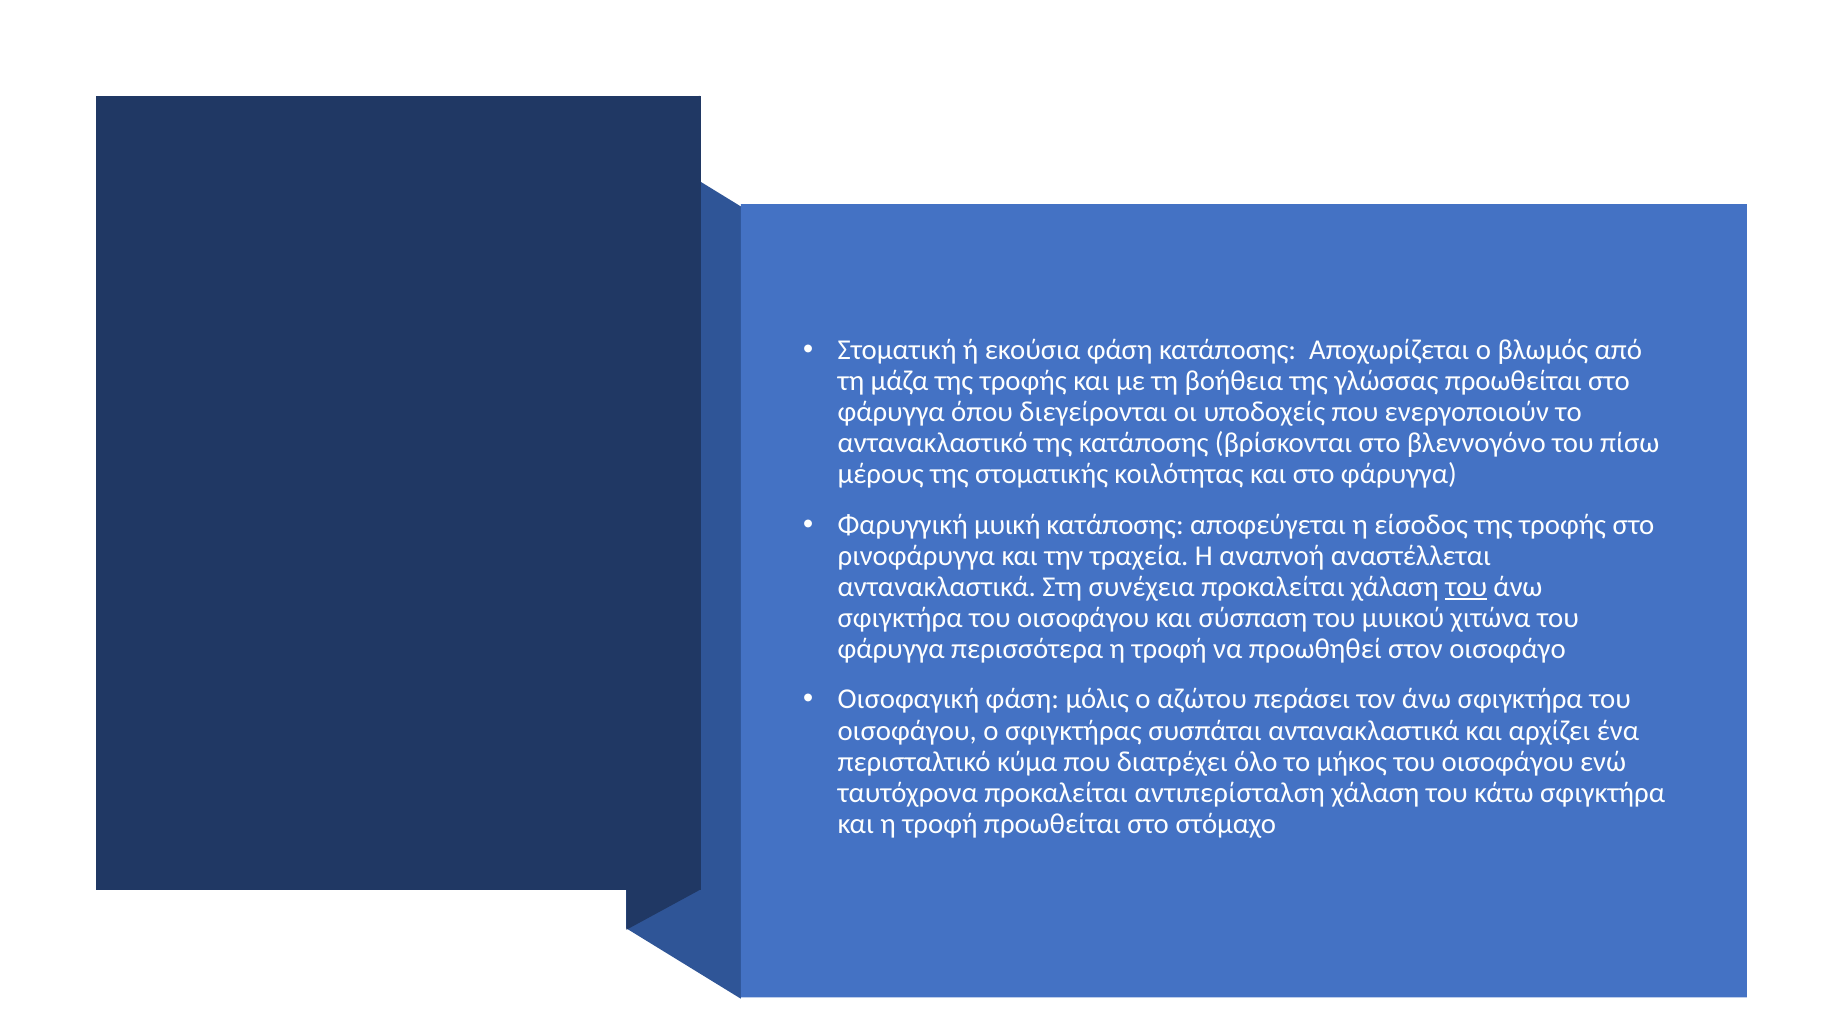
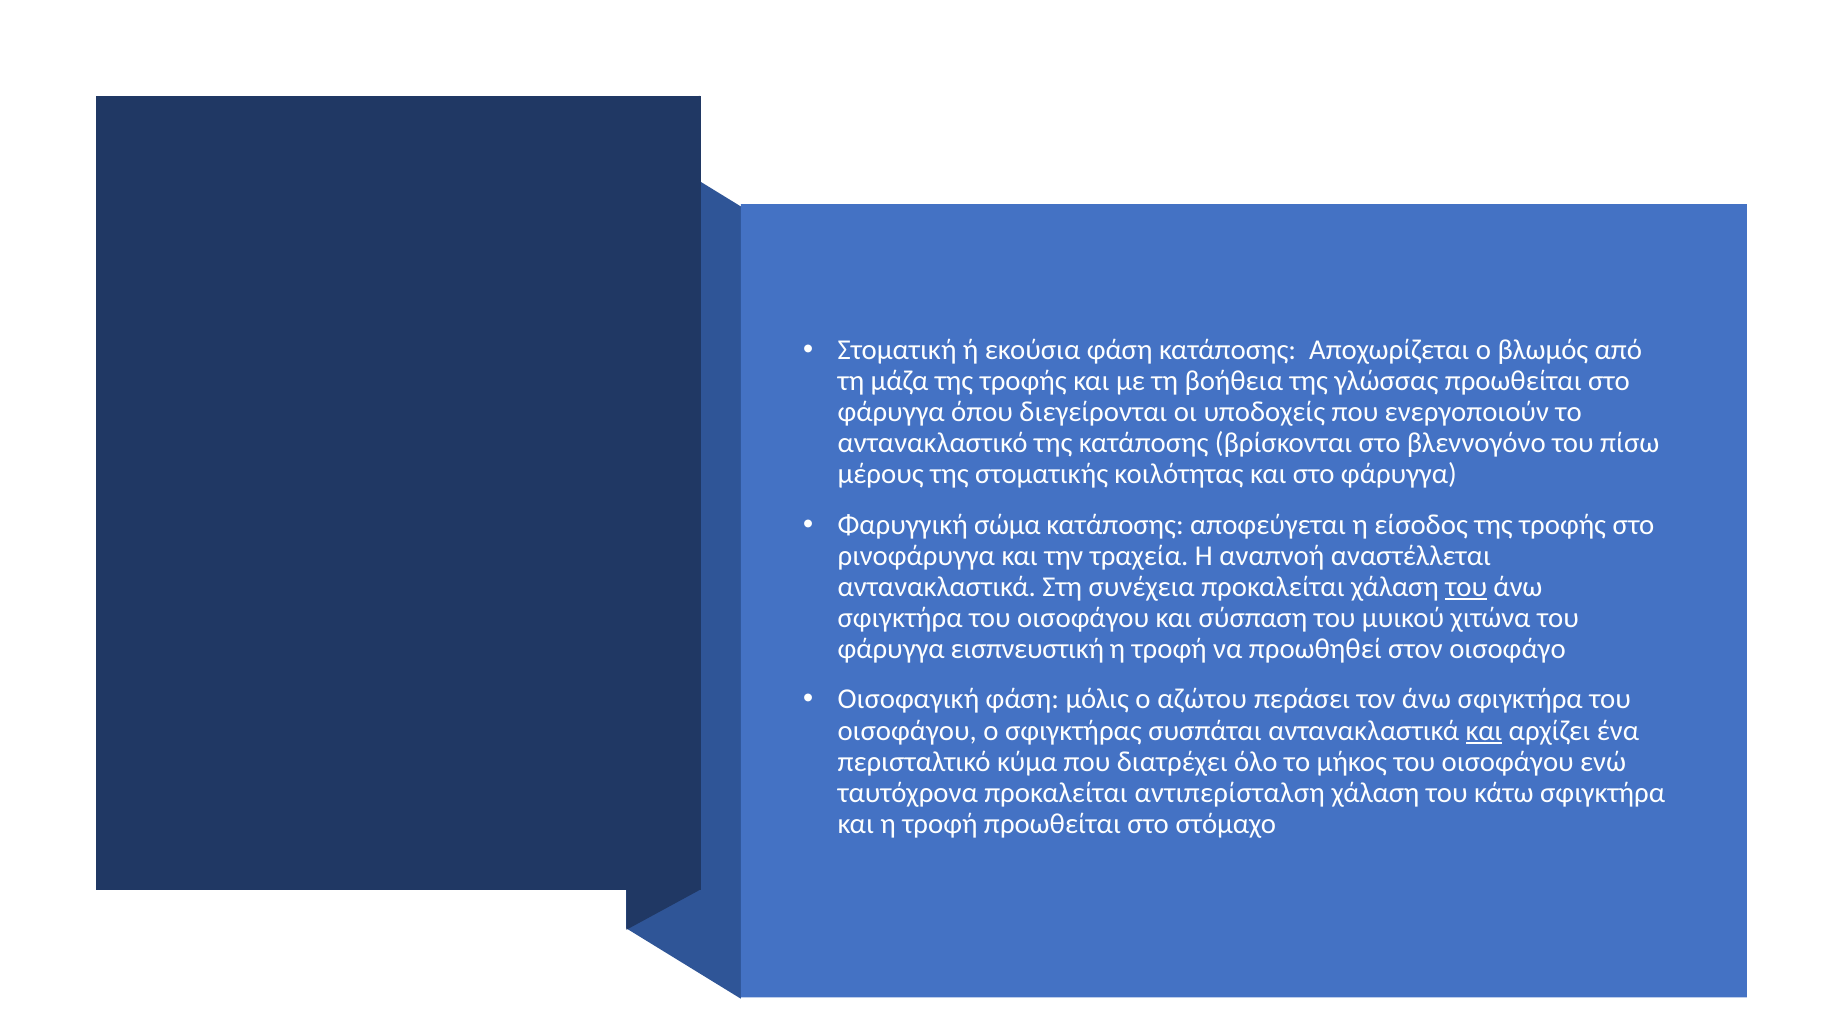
μυική: μυική -> σώμα (1007, 525)
περισσότερα: περισσότερα -> εισπνευστική (1027, 650)
και underline: none -> present (1484, 731)
